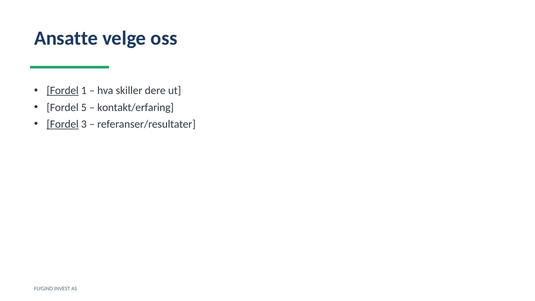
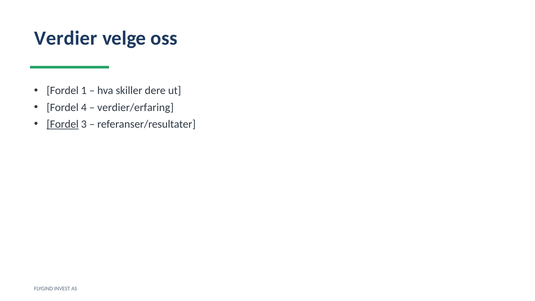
Ansatte: Ansatte -> Verdier (66, 38)
Fordel underline: present -> none (63, 91)
5: 5 -> 4 (84, 107)
kontakt/erfaring: kontakt/erfaring -> verdier/erfaring (135, 107)
